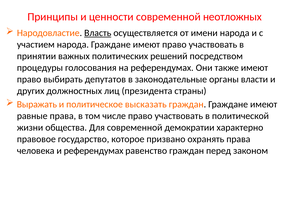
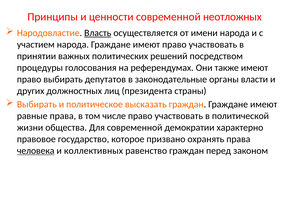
Выражать: Выражать -> Выбирать (37, 104)
человека underline: none -> present (36, 150)
и референдумах: референдумах -> коллективных (93, 150)
